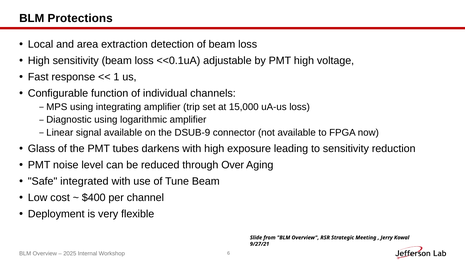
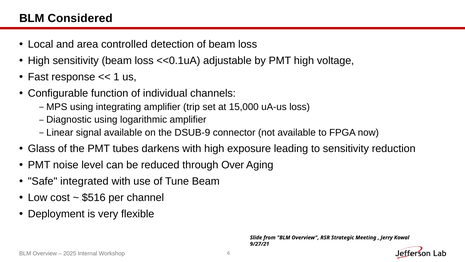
Protections: Protections -> Considered (80, 18)
extraction: extraction -> controlled (124, 44)
$400: $400 -> $516 (94, 197)
